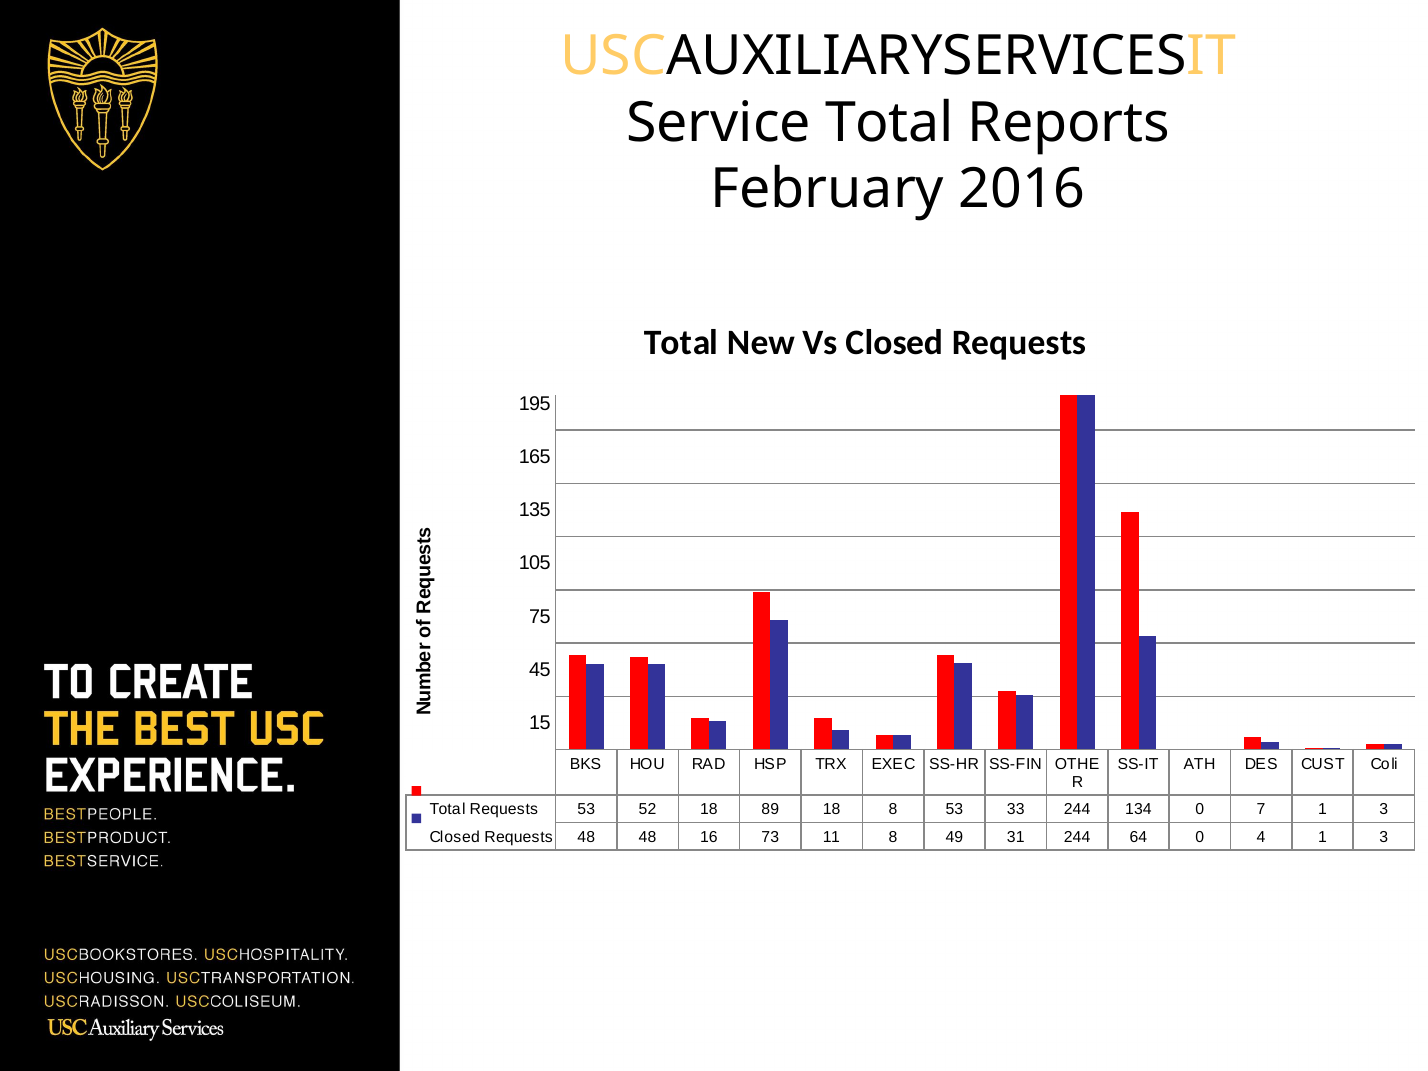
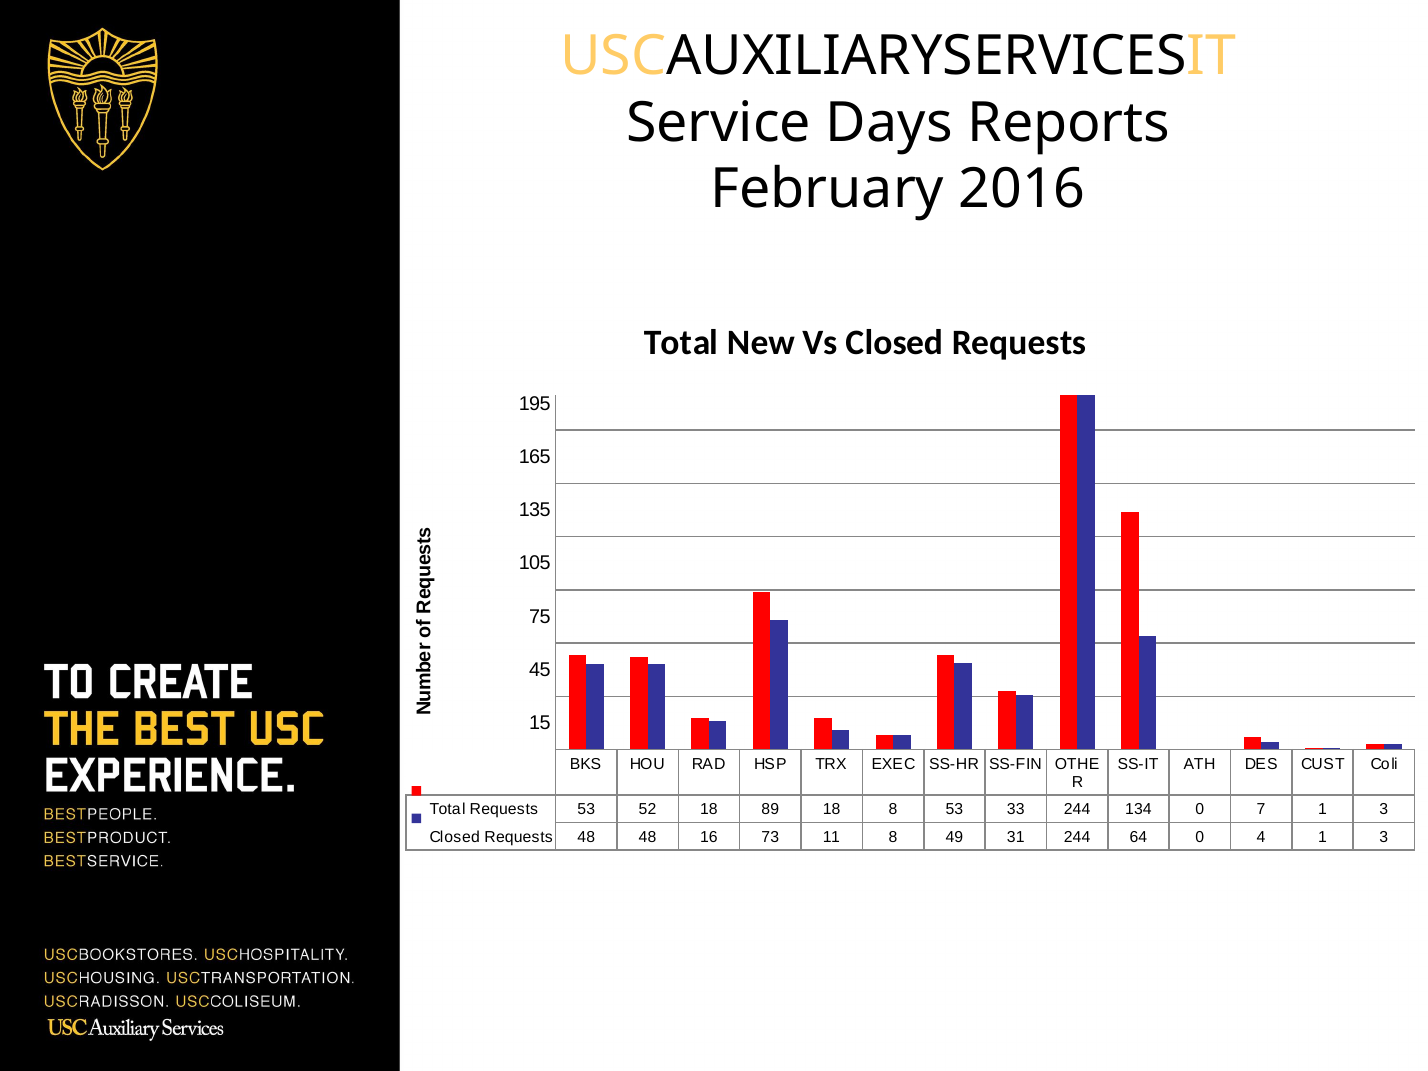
Service Total: Total -> Days (889, 123)
